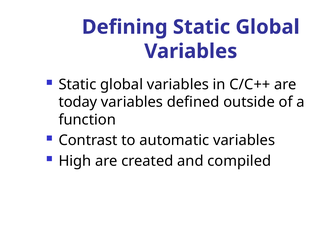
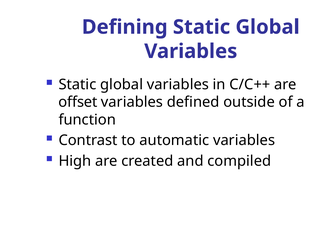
today: today -> offset (78, 102)
